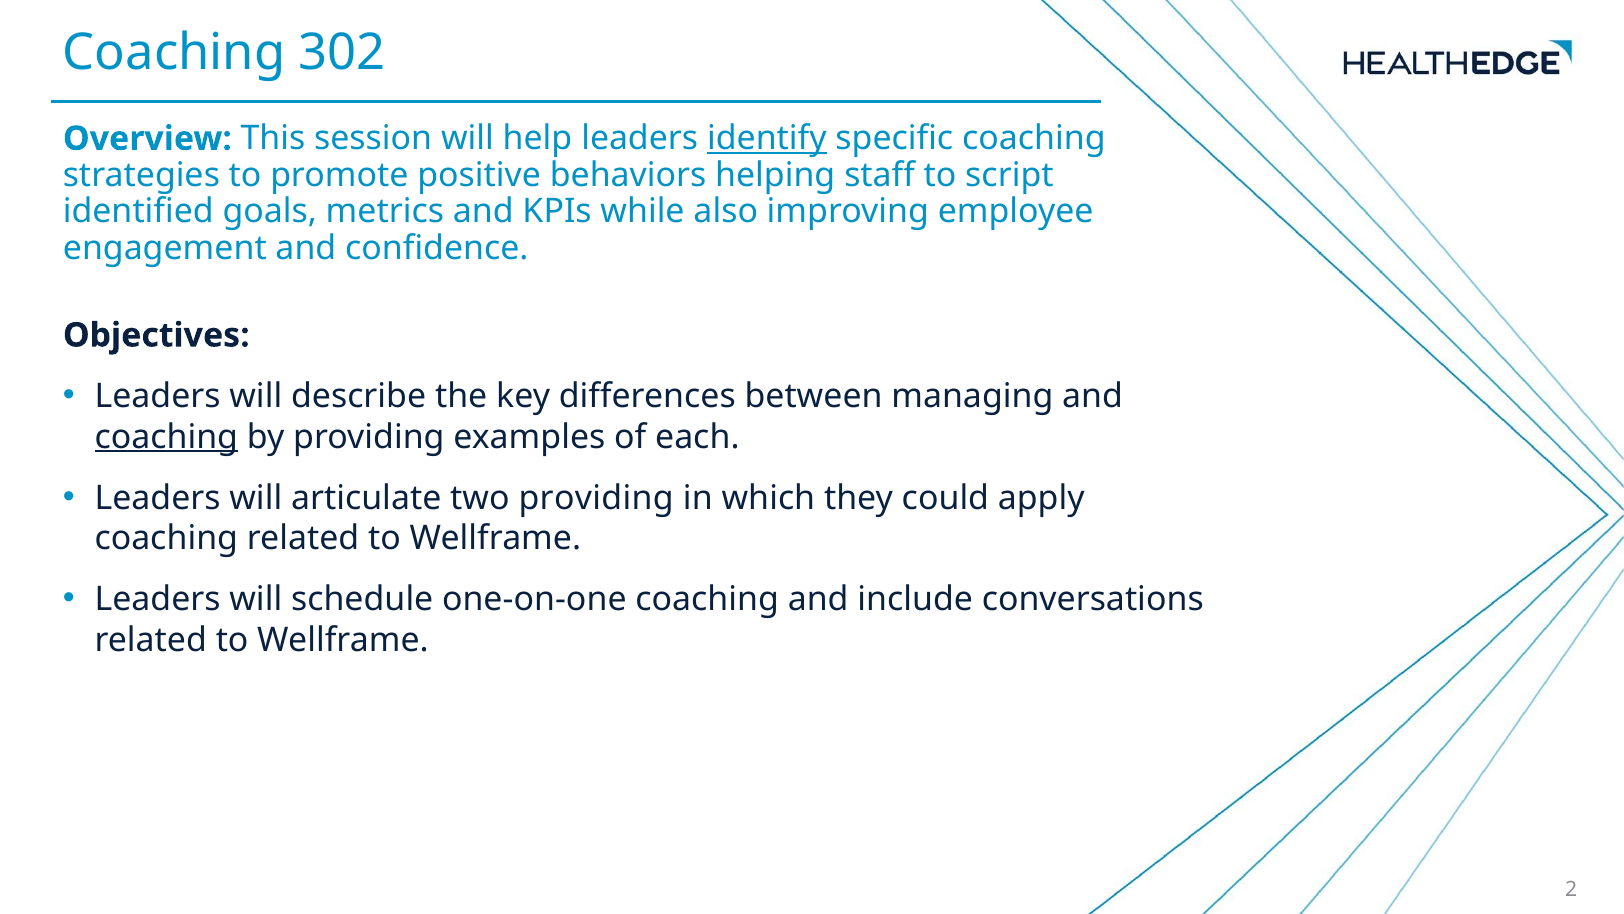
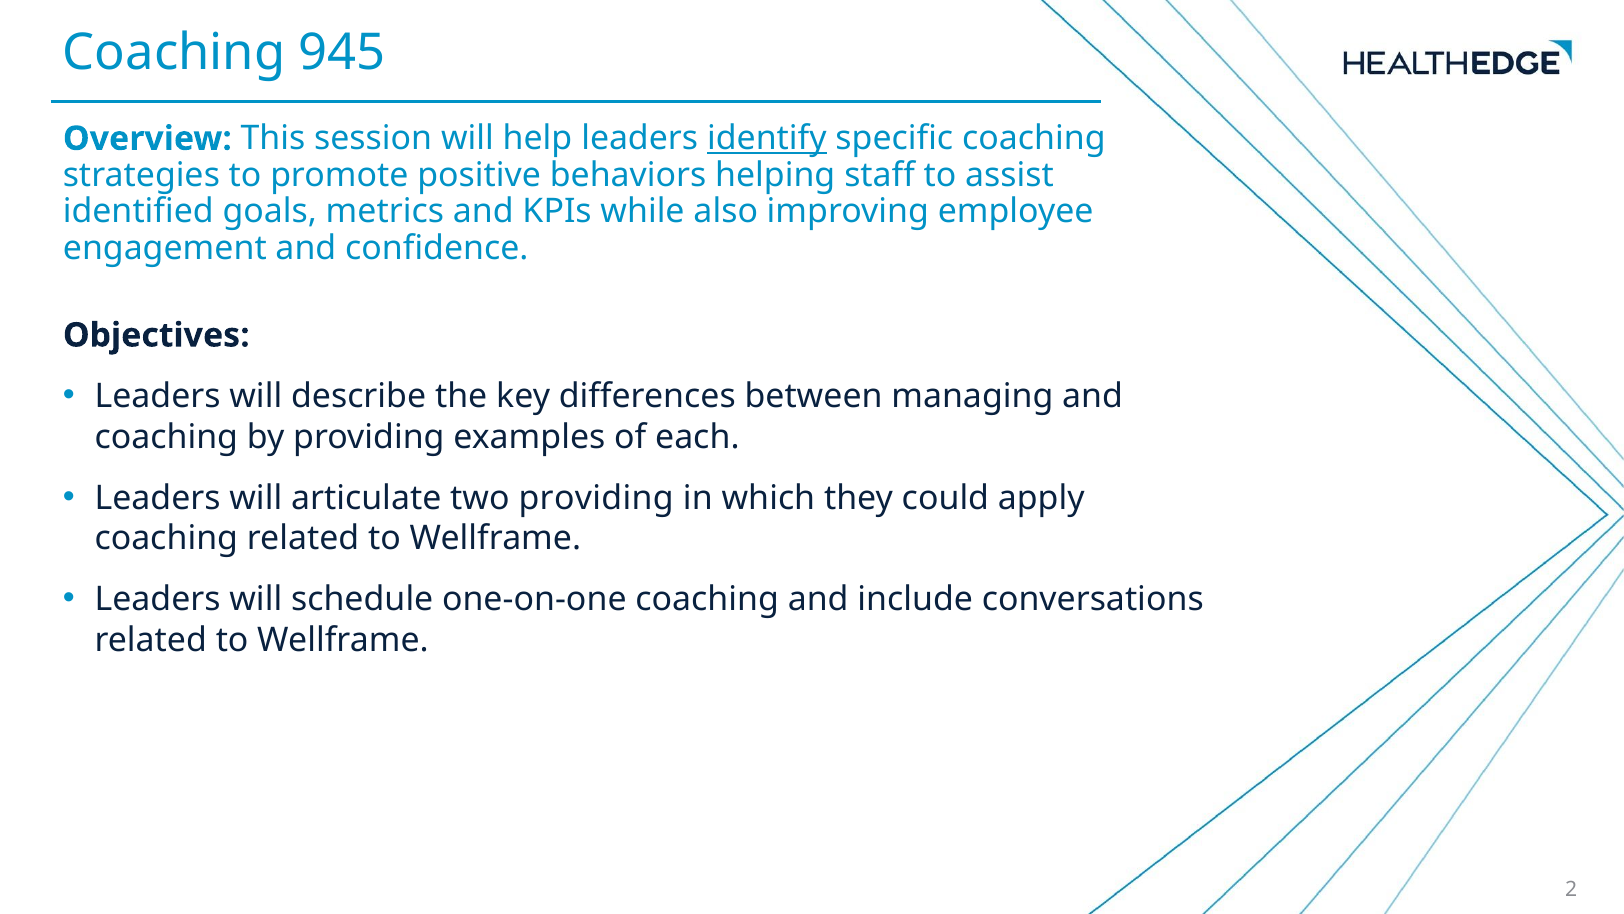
302: 302 -> 945 (342, 52)
script: script -> assist (1009, 175)
coaching underline: present -> none (166, 437)
